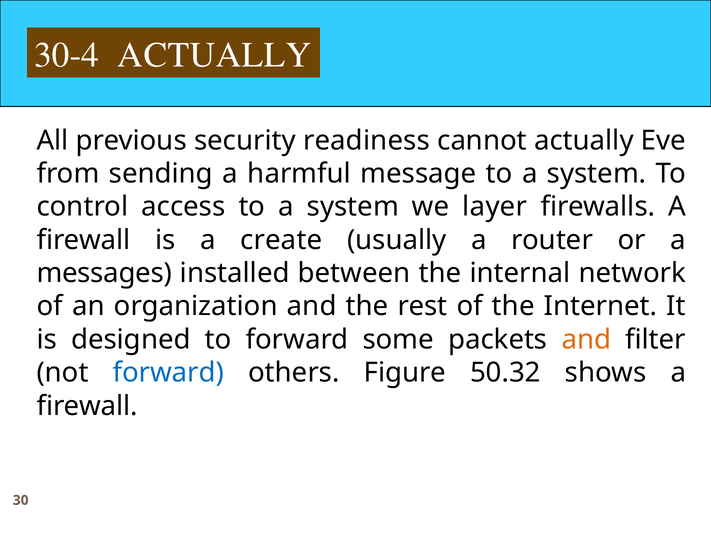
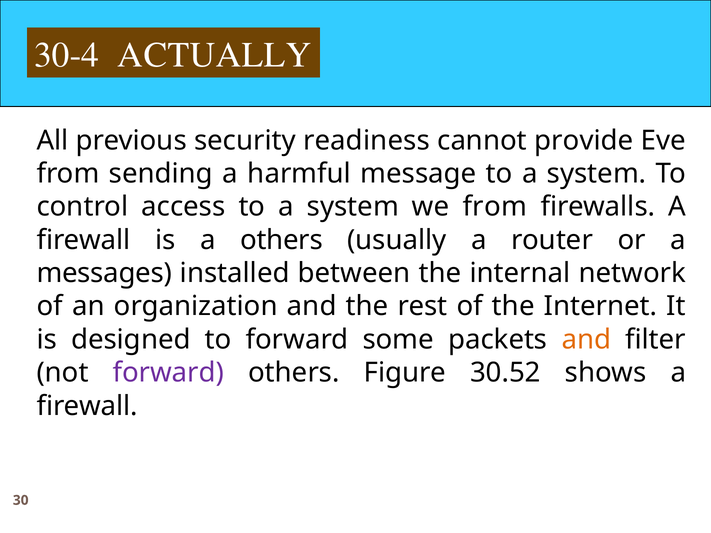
cannot actually: actually -> provide (584, 140)
we layer: layer -> from (495, 207)
a create: create -> others (282, 240)
forward colour: blue -> purple (168, 373)
50.32: 50.32 -> 30.52 (505, 373)
